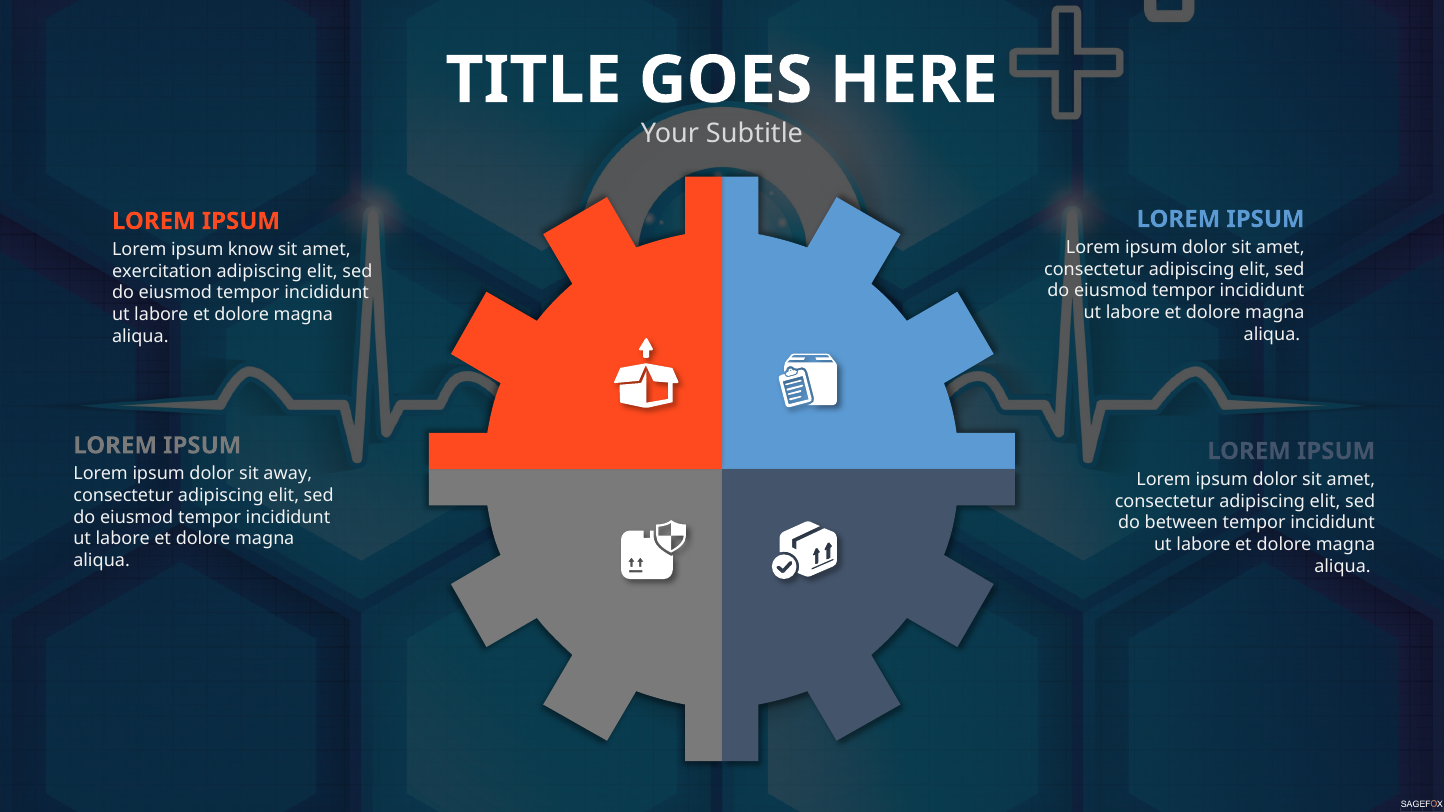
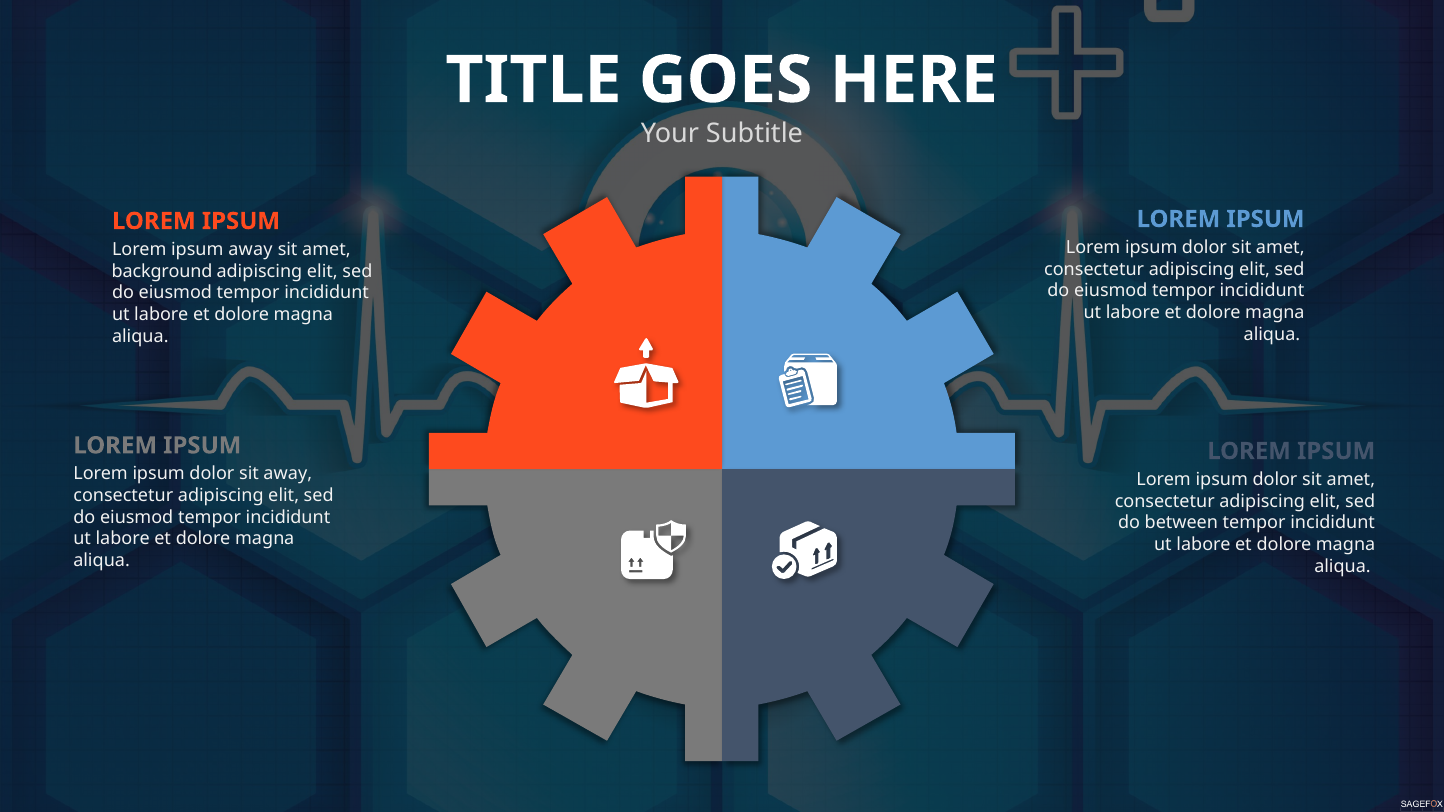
ipsum know: know -> away (250, 250)
exercitation: exercitation -> background (162, 271)
